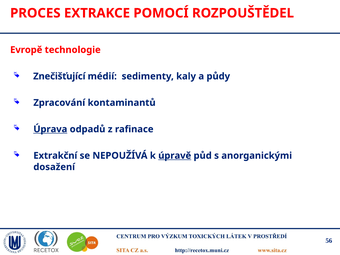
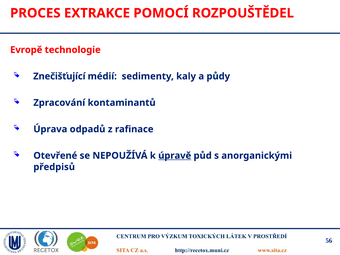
Úprava underline: present -> none (50, 129)
Extrakční: Extrakční -> Otevřené (55, 156)
dosažení: dosažení -> předpisů (54, 167)
